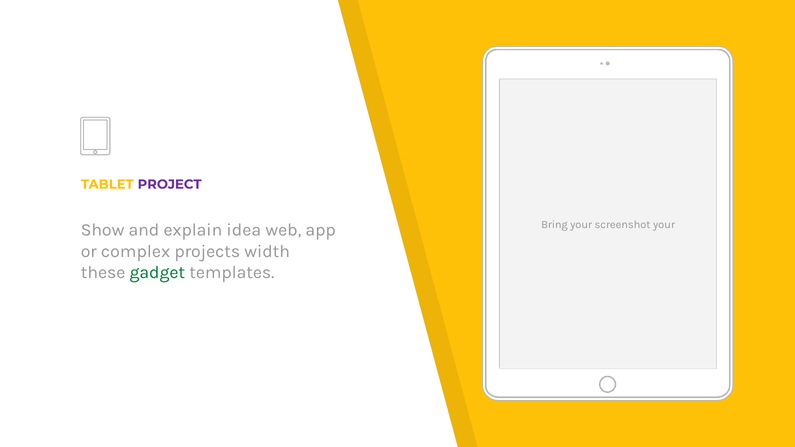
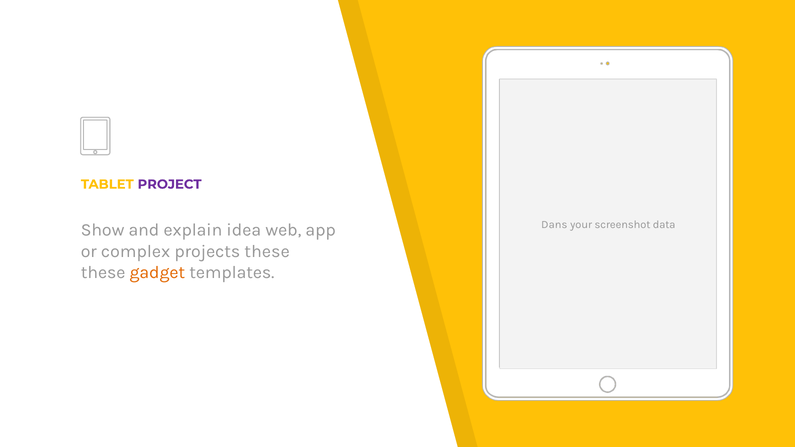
Bring: Bring -> Dans (554, 225)
screenshot your: your -> data (664, 225)
projects width: width -> these (267, 251)
gadget colour: green -> orange (157, 272)
